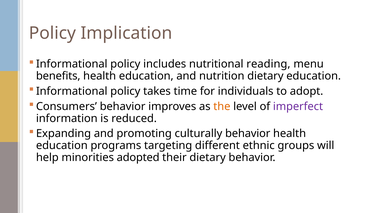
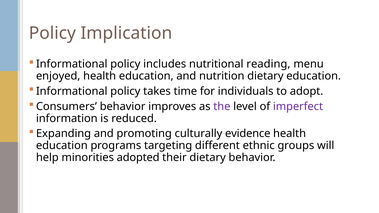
benefits: benefits -> enjoyed (58, 76)
the colour: orange -> purple (222, 107)
culturally behavior: behavior -> evidence (248, 134)
